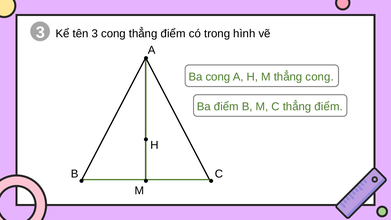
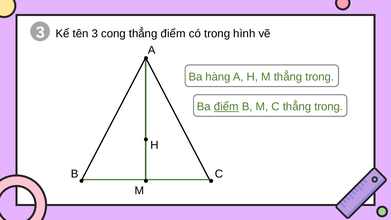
Ba cong: cong -> hàng (218, 77)
M thẳng cong: cong -> trong (320, 77)
điểm underline: none -> present (226, 107)
C thẳng điểm: điểm -> trong (329, 107)
